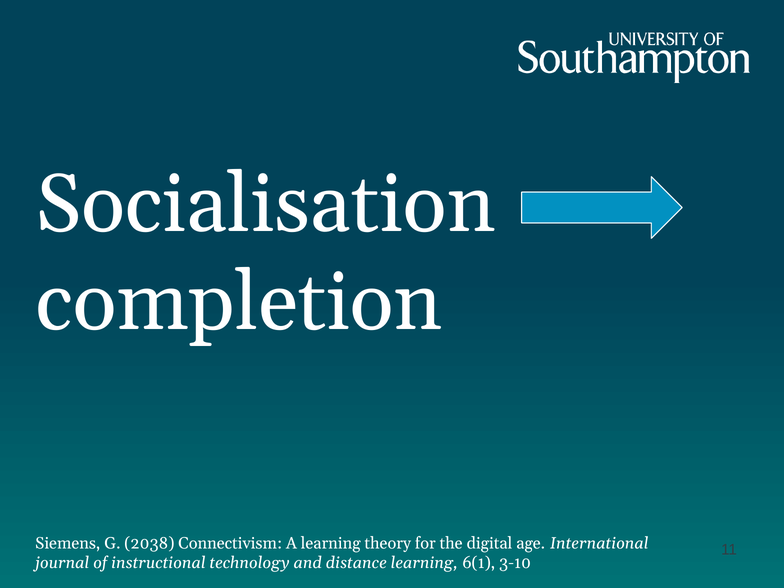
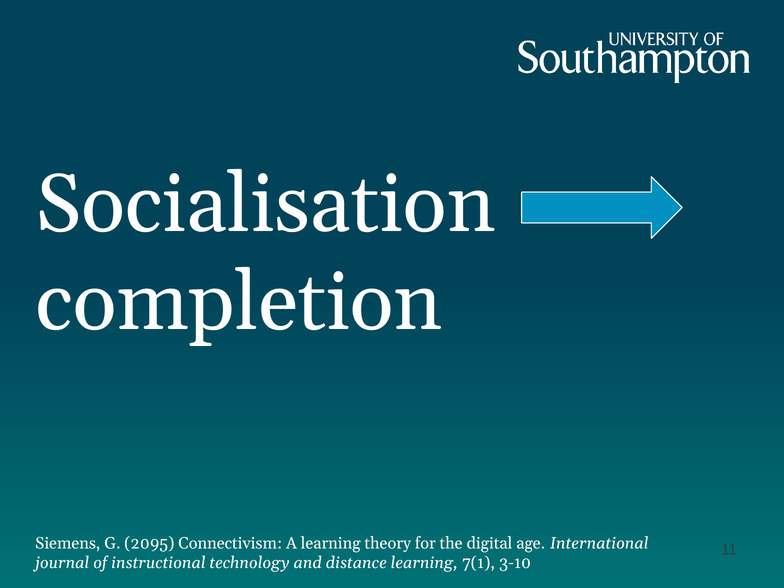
2038: 2038 -> 2095 (149, 543)
6(1: 6(1 -> 7(1 (479, 563)
